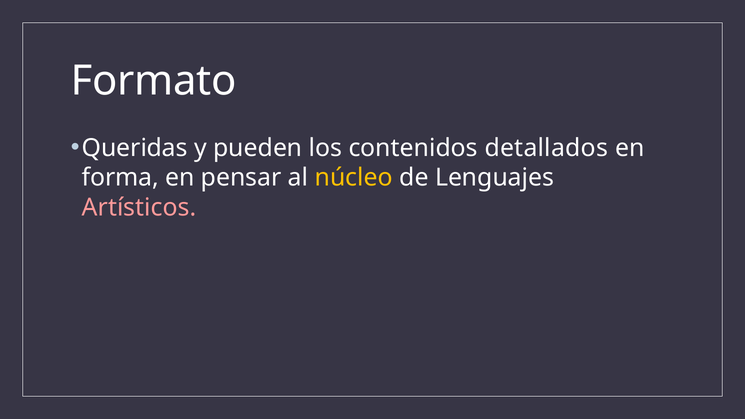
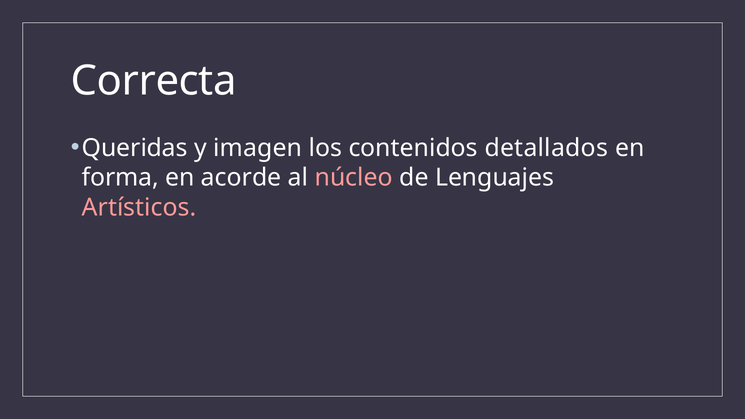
Formato: Formato -> Correcta (154, 81)
pueden: pueden -> imagen (258, 148)
pensar: pensar -> acorde (241, 178)
núcleo colour: yellow -> pink (354, 178)
